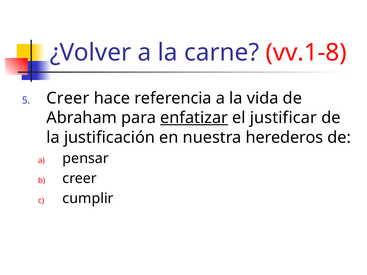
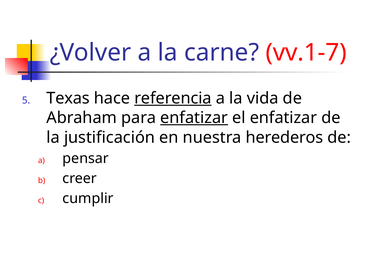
vv.1-8: vv.1-8 -> vv.1-7 (306, 52)
Creer: Creer -> Texas (68, 98)
referencia underline: none -> present (173, 98)
el justificar: justificar -> enfatizar (283, 118)
